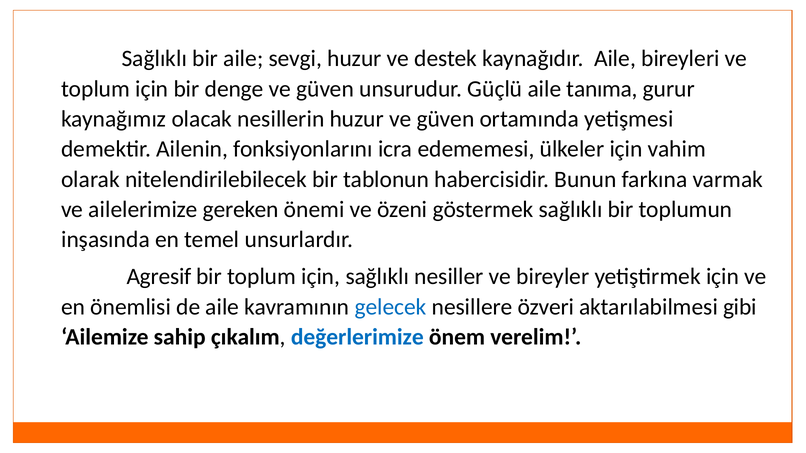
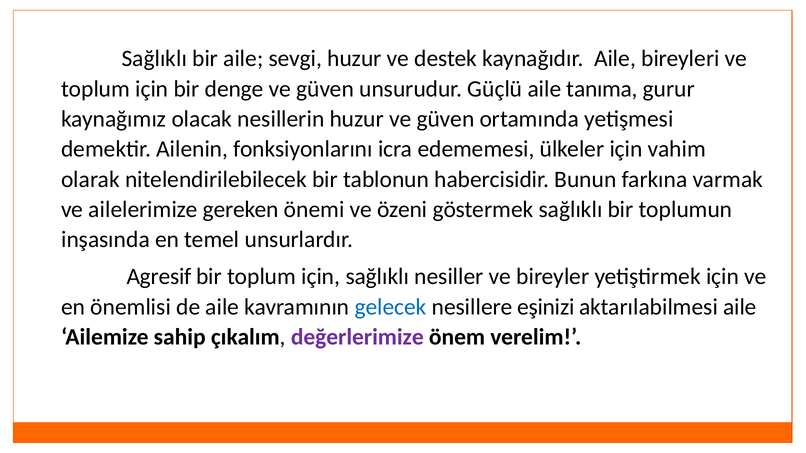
özveri: özveri -> eşinizi (546, 307)
aktarılabilmesi gibi: gibi -> aile (740, 307)
değerlerimize colour: blue -> purple (357, 337)
